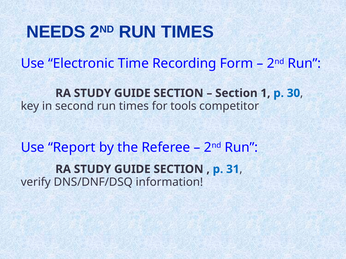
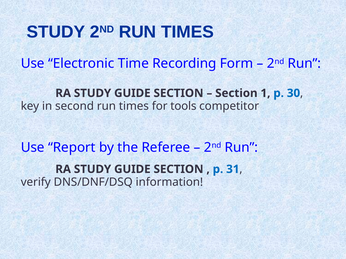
NEEDS: NEEDS -> STUDY (56, 32)
